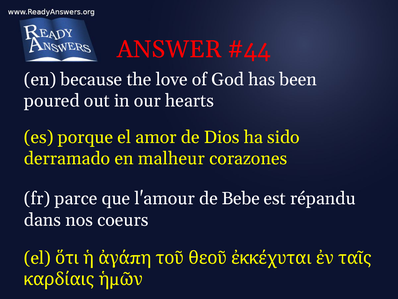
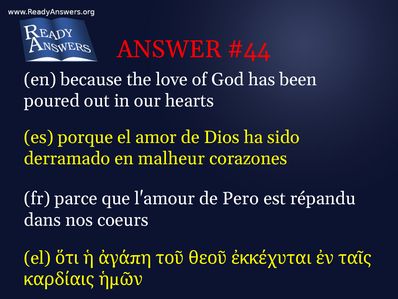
Bebe: Bebe -> Pero (241, 198)
